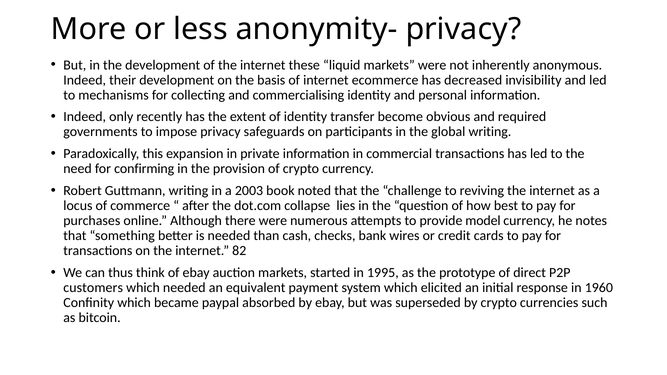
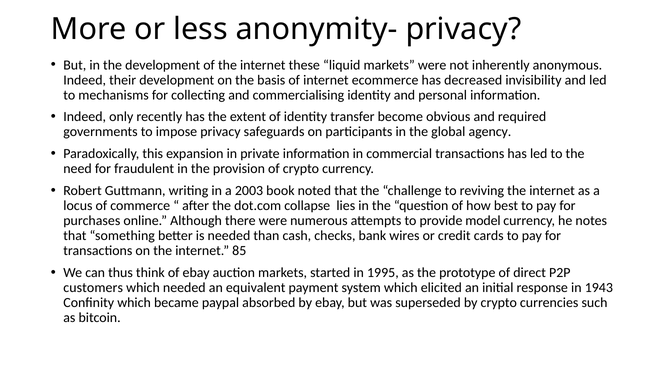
global writing: writing -> agency (490, 132)
confirming: confirming -> fraudulent (144, 169)
82: 82 -> 85 (239, 251)
1960: 1960 -> 1943 (599, 288)
